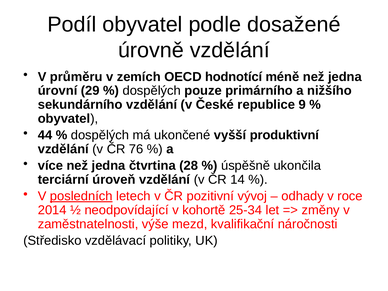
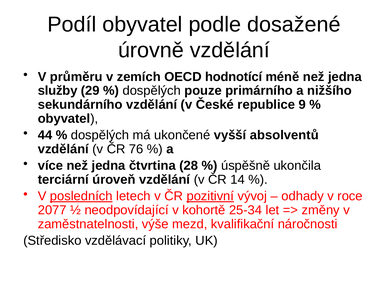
úrovní: úrovní -> služby (58, 91)
produktivní: produktivní -> absolventů (284, 135)
pozitivní underline: none -> present (210, 196)
2014: 2014 -> 2077 (52, 210)
